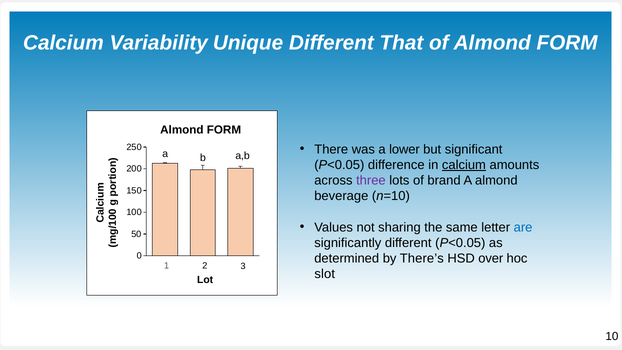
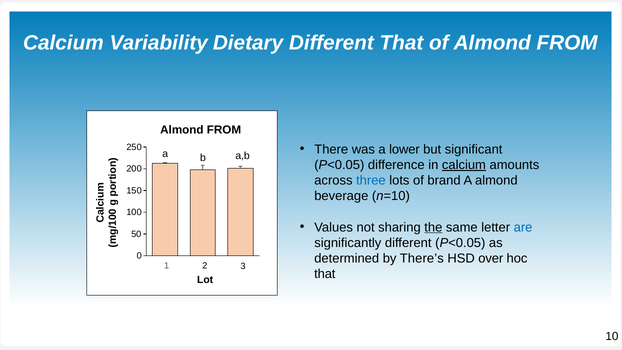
Unique: Unique -> Dietary (248, 43)
of Almond FORM: FORM -> FROM (567, 43)
FORM: FORM -> FROM (224, 130)
three colour: purple -> blue (371, 180)
the underline: none -> present (433, 227)
slot: slot -> that (325, 274)
